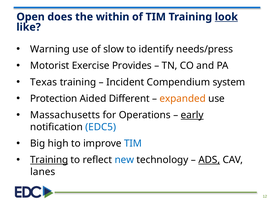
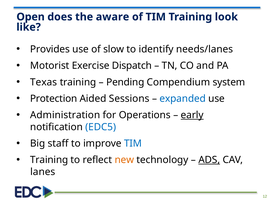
within: within -> aware (113, 17)
look underline: present -> none (226, 17)
Warning: Warning -> Provides (50, 49)
needs/press: needs/press -> needs/lanes (205, 49)
Provides: Provides -> Dispatch (132, 66)
Incident: Incident -> Pending (125, 82)
Different: Different -> Sessions (129, 98)
expanded colour: orange -> blue (183, 98)
Massachusetts: Massachusetts -> Administration (65, 115)
high: high -> staff (58, 143)
Training underline: present -> none (49, 160)
new colour: blue -> orange (124, 160)
